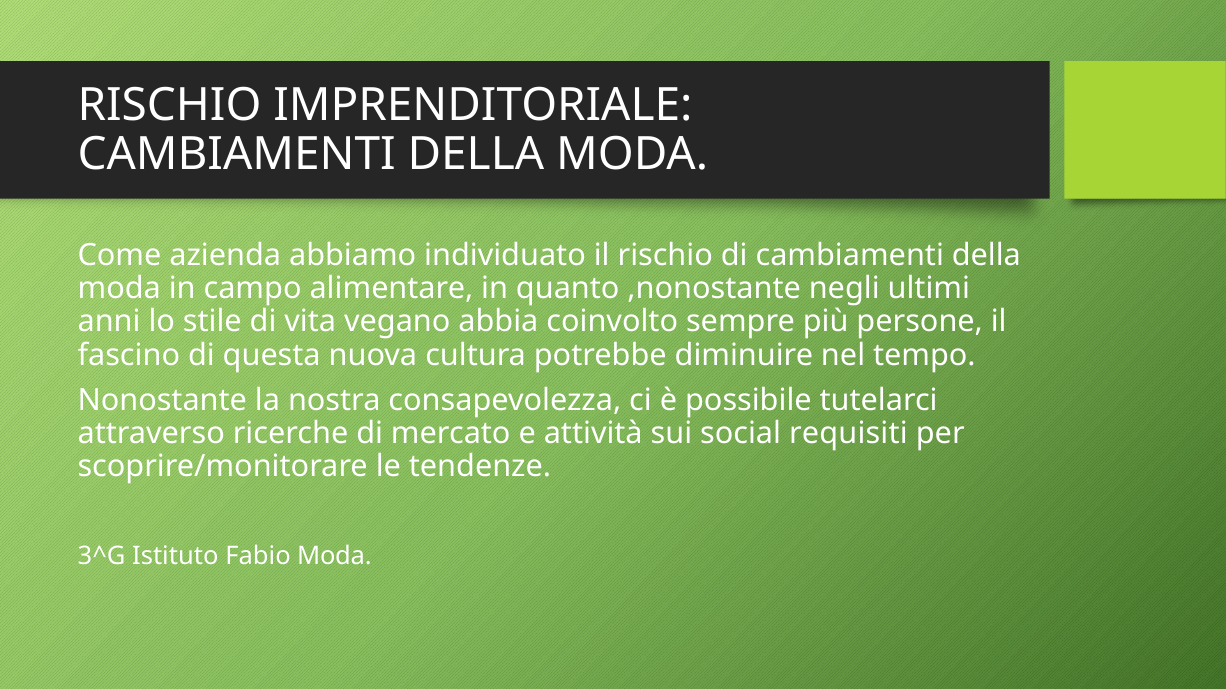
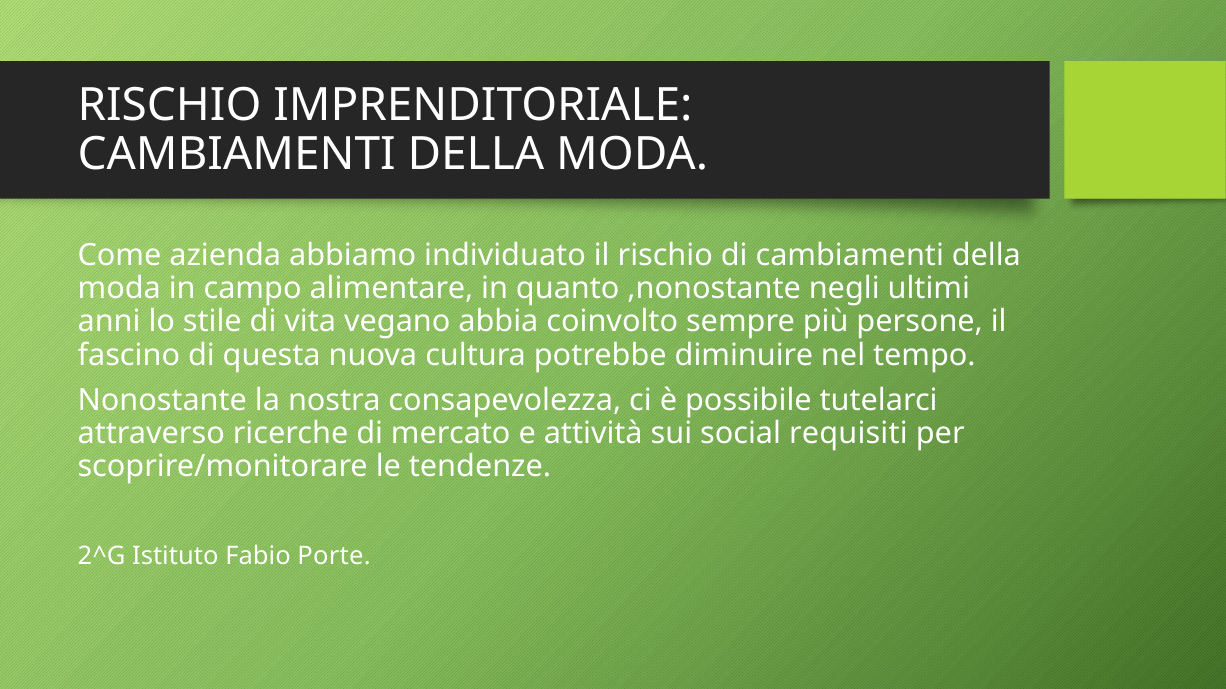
3^G: 3^G -> 2^G (102, 556)
Fabio Moda: Moda -> Porte (334, 556)
